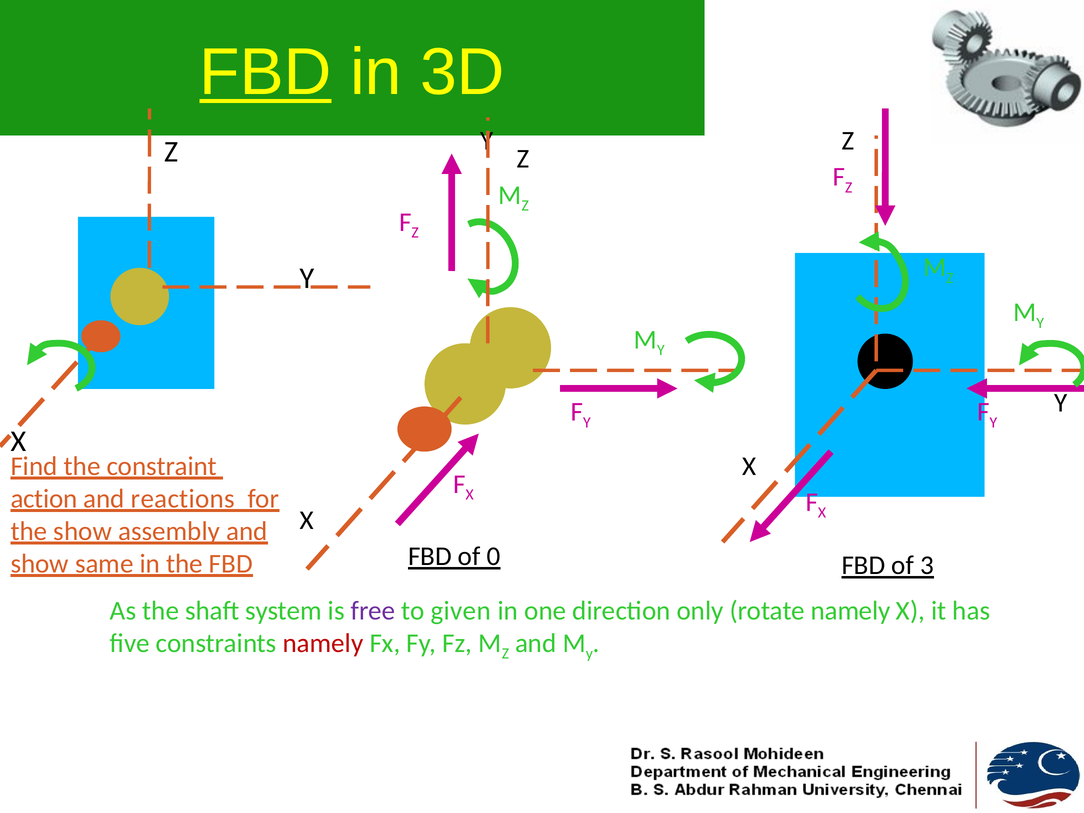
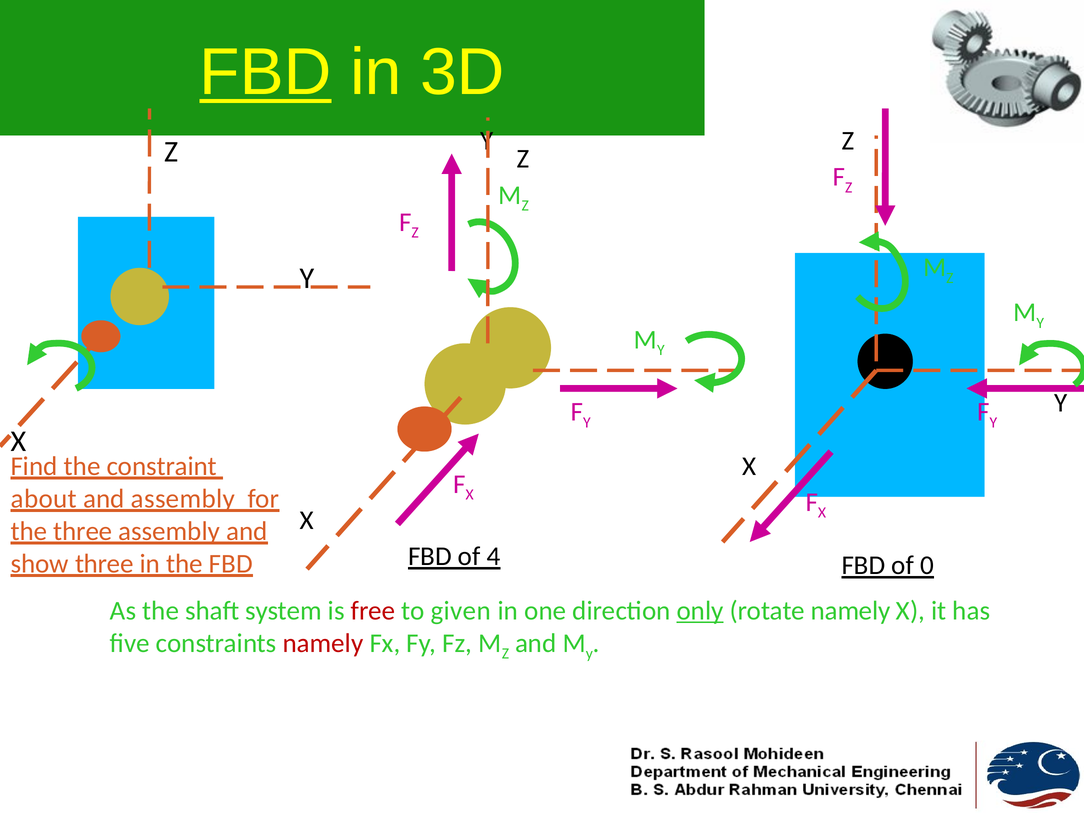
action: action -> about (44, 499)
and reactions: reactions -> assembly (183, 499)
the show: show -> three (83, 531)
show same: same -> three (104, 564)
0: 0 -> 4 (493, 556)
3: 3 -> 0 (927, 565)
free colour: purple -> red (373, 611)
only underline: none -> present (700, 611)
